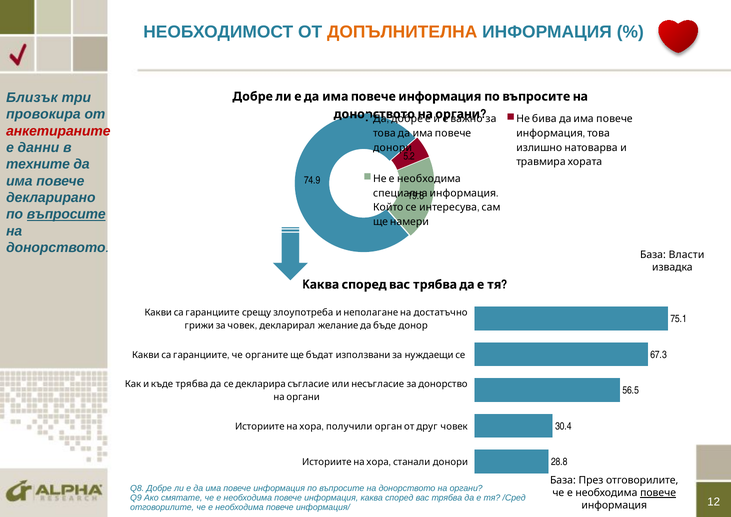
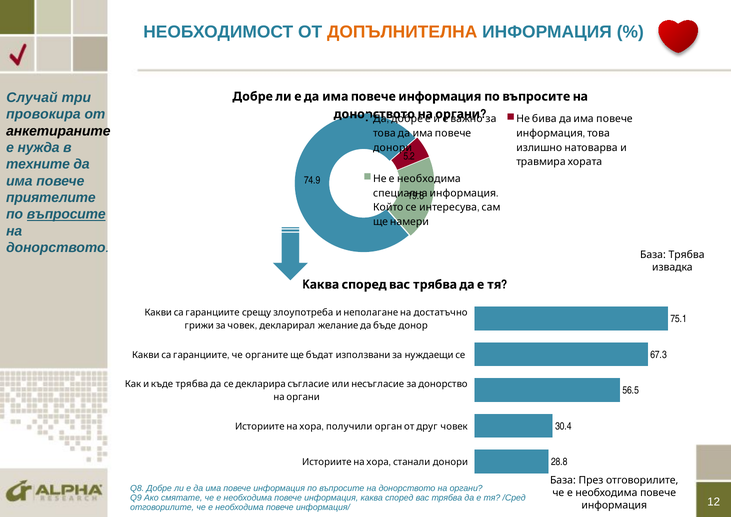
Близък: Близък -> Случай (32, 98)
анкетираните colour: red -> black (58, 131)
данни: данни -> нужда (39, 148)
декларирано: декларирано -> приятелите (51, 198)
База Власти: Власти -> Трябва (687, 255)
повече underline: present -> none (658, 493)
